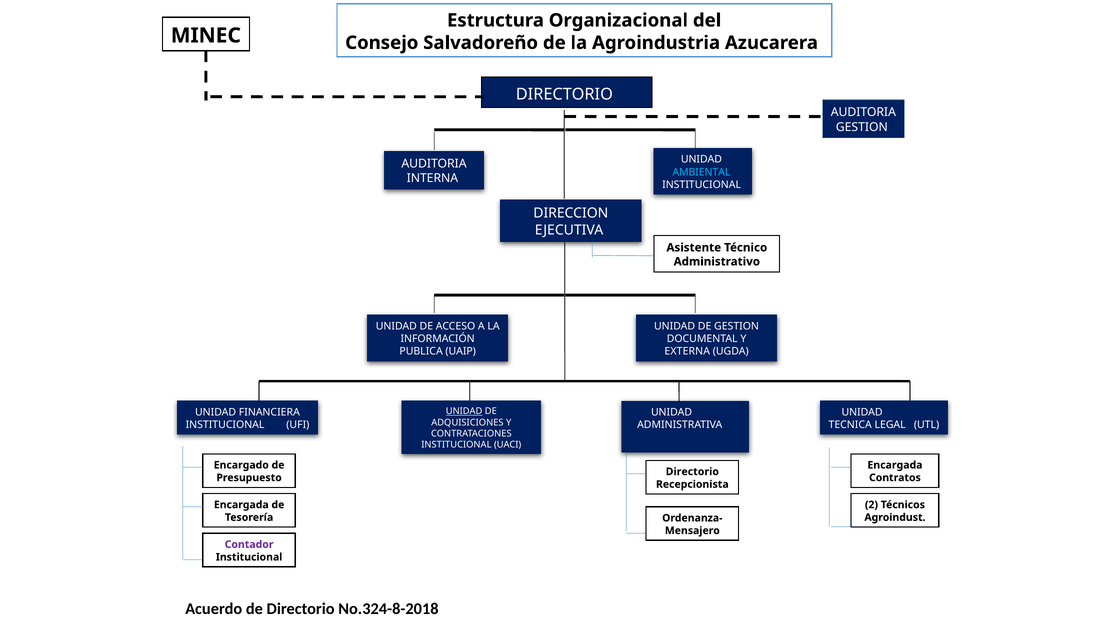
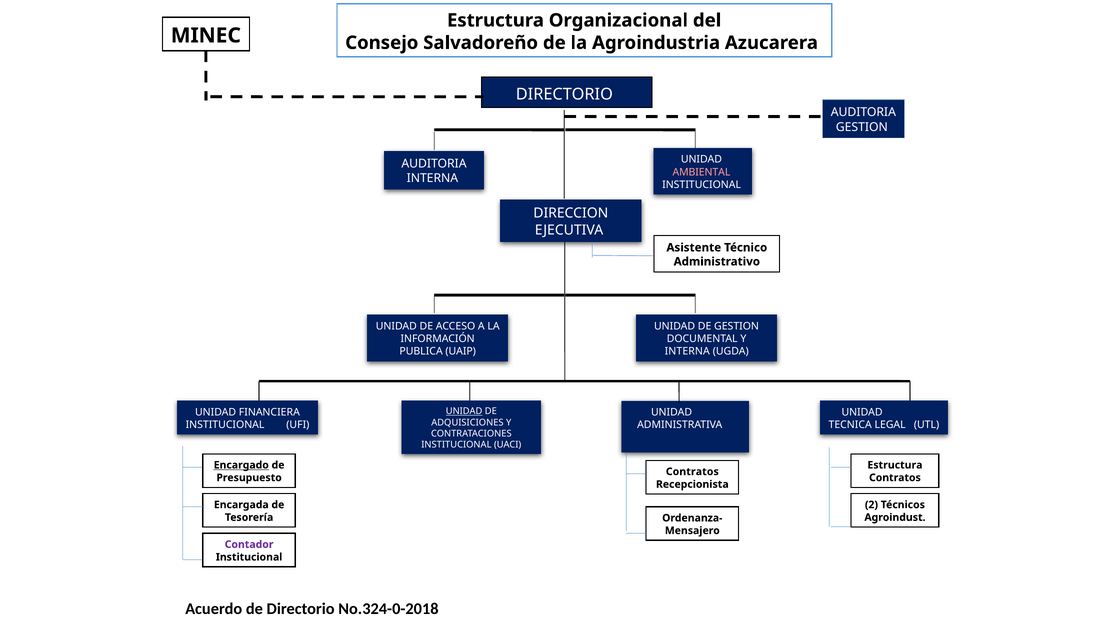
AMBIENTAL colour: light blue -> pink (701, 172)
EXTERNA: EXTERNA -> INTERNA (687, 351)
Encargado underline: none -> present (241, 465)
Encargada: Encargada -> Estructura (895, 465)
Directorio: Directorio -> Contratos (692, 472)
No.324-8-2018: No.324-8-2018 -> No.324-0-2018 (388, 609)
